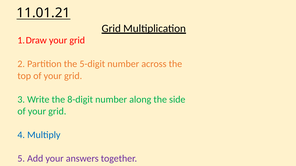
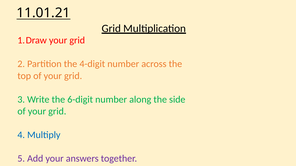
5-digit: 5-digit -> 4-digit (92, 64)
8-digit: 8-digit -> 6-digit (80, 100)
